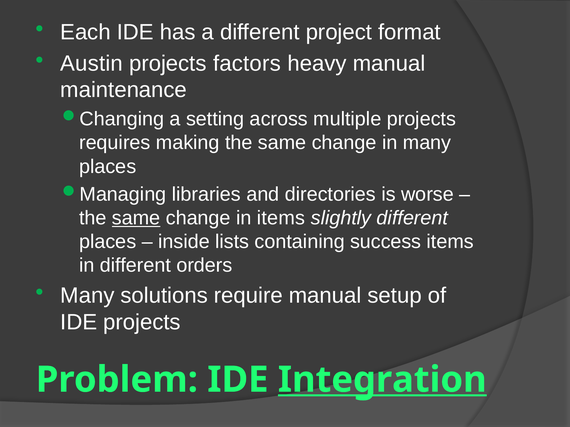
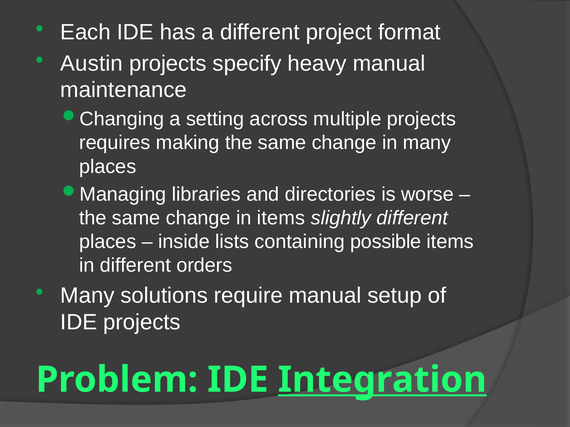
factors: factors -> specify (247, 63)
same underline: present -> none (136, 218)
success: success -> possible (386, 242)
